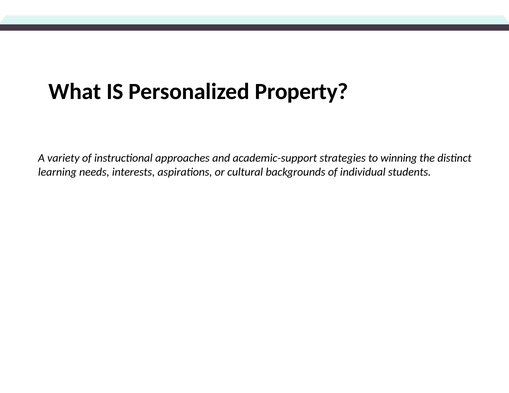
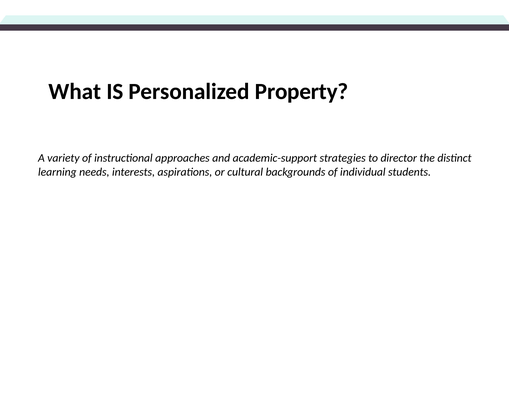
winning: winning -> director (399, 158)
